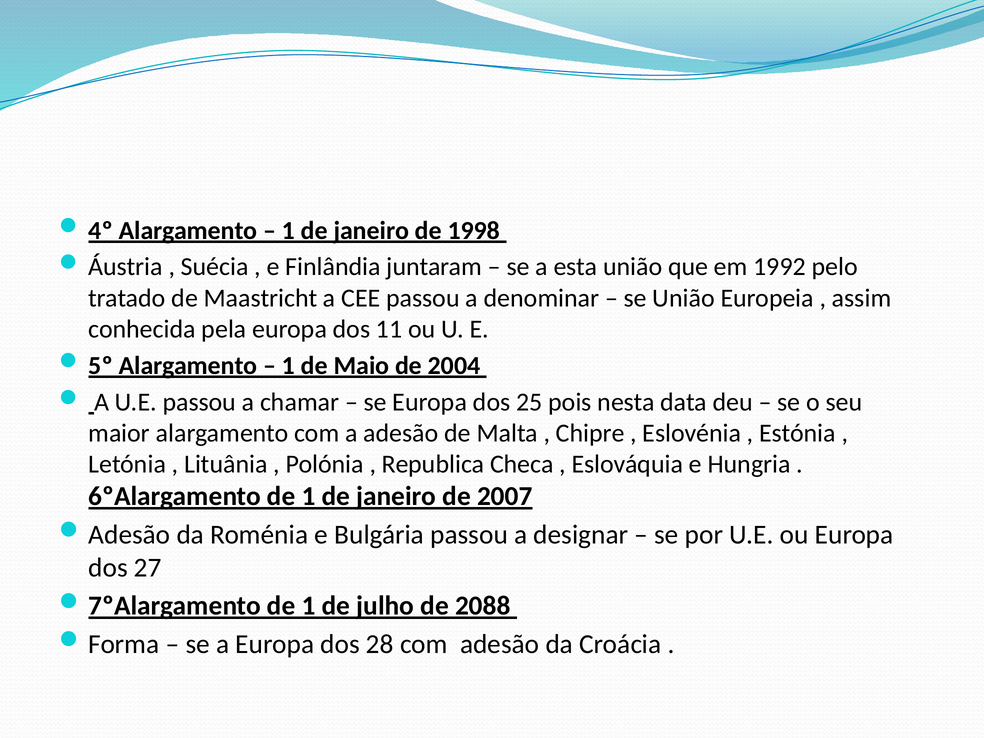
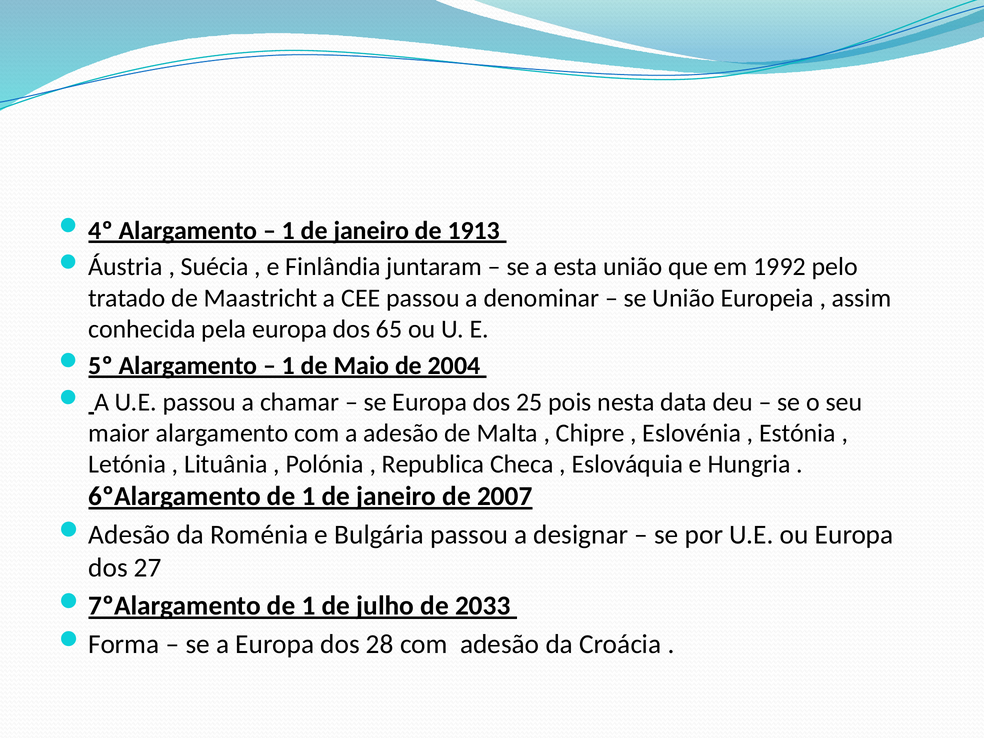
1998: 1998 -> 1913 (474, 231)
11: 11 -> 65 (389, 329)
2088: 2088 -> 2033 (483, 606)
